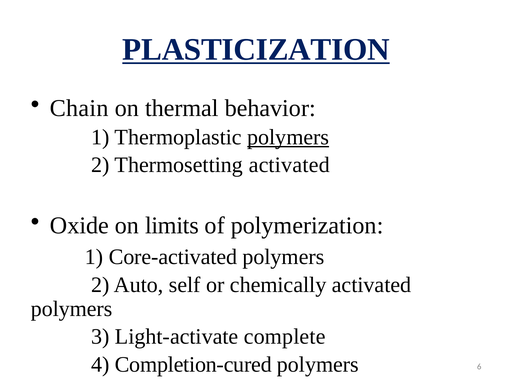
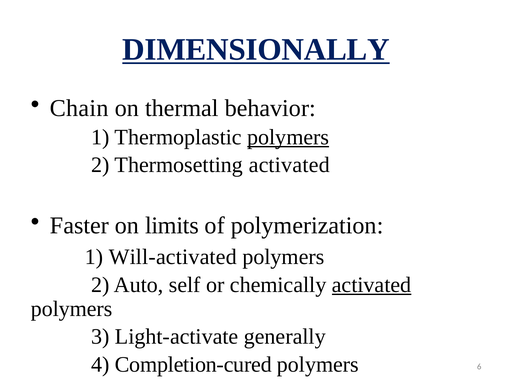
PLASTICIZATION: PLASTICIZATION -> DIMENSIONALLY (256, 50)
Oxide: Oxide -> Faster (79, 225)
Core-activated: Core-activated -> Will-activated (173, 257)
activated underline: none -> present (372, 285)
complete: complete -> generally (285, 337)
